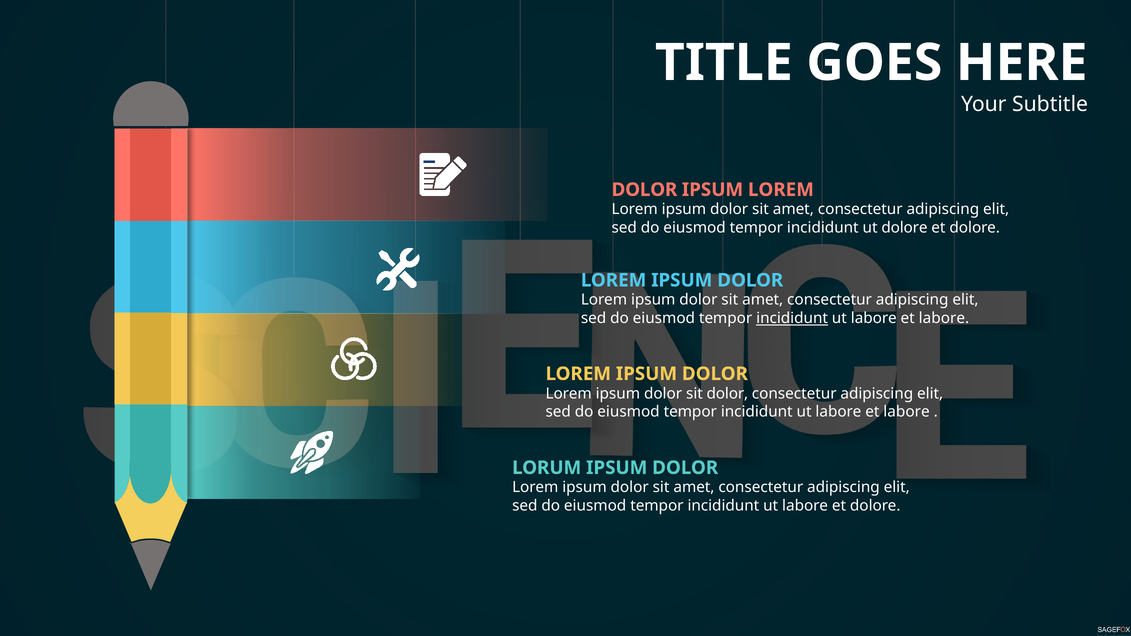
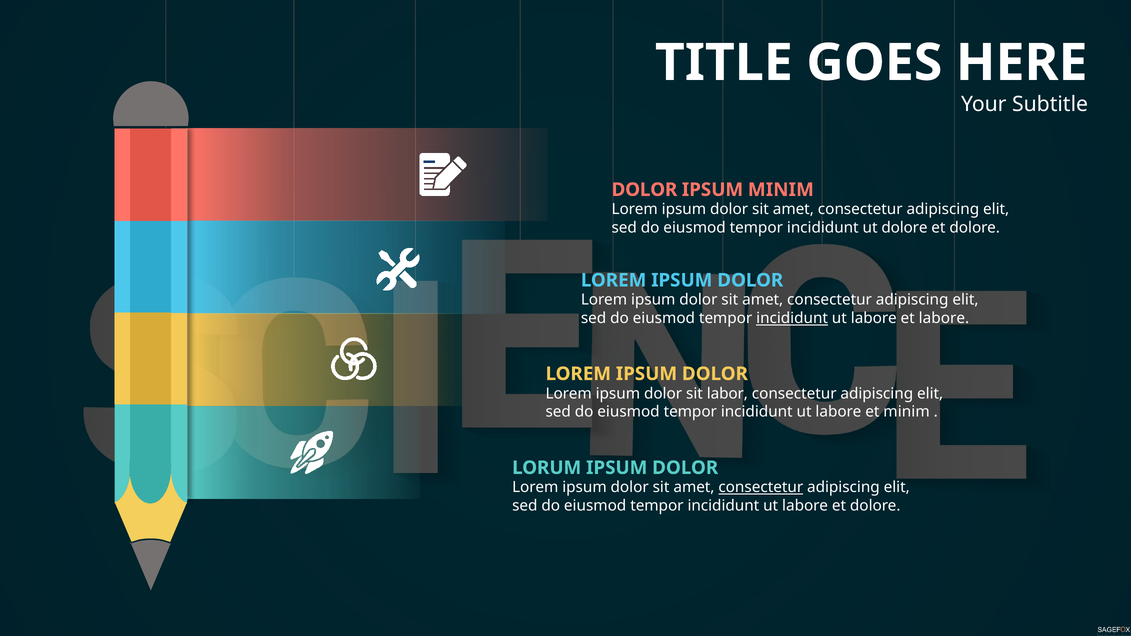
IPSUM LOREM: LOREM -> MINIM (781, 190)
sit dolor: dolor -> labor (727, 394)
labore: labore -> minim (907, 412)
consectetur underline: none -> present (761, 488)
